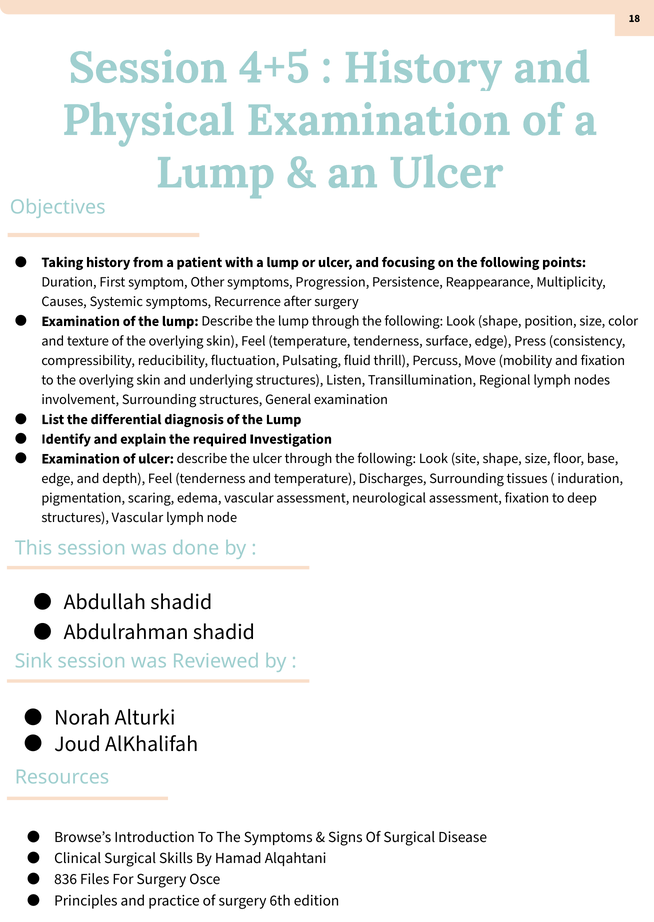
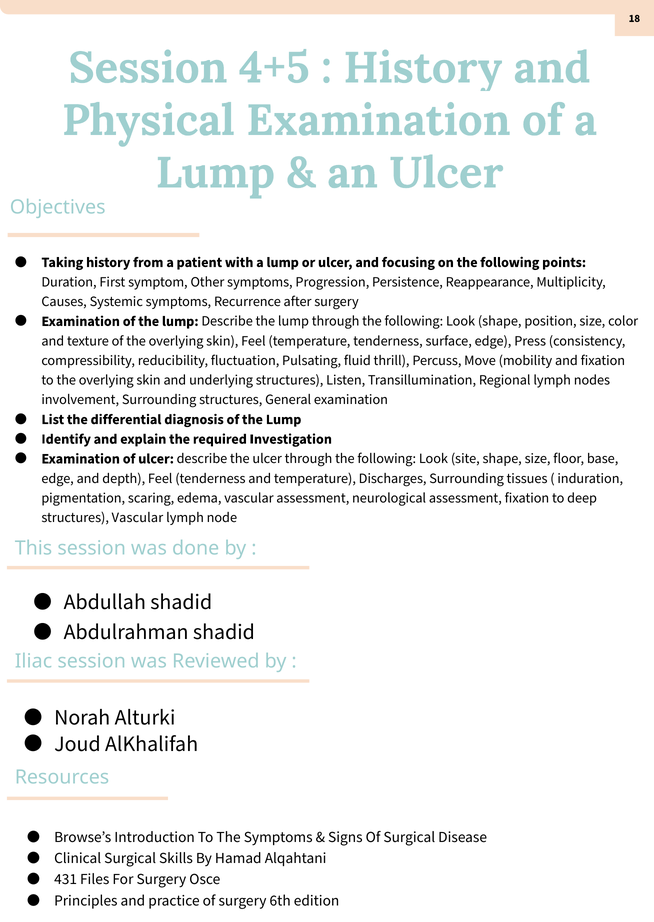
Sink: Sink -> Iliac (34, 661)
836: 836 -> 431 (66, 879)
